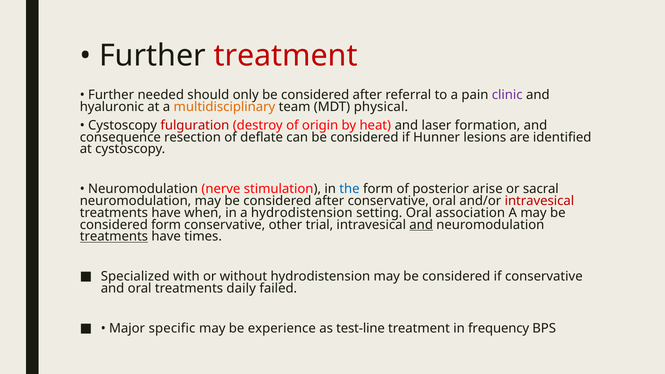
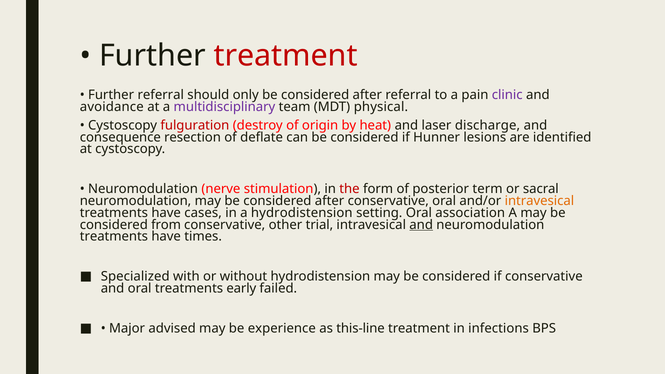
Further needed: needed -> referral (161, 95)
hyaluronic: hyaluronic -> avoidance (112, 107)
multidisciplinary colour: orange -> purple (224, 107)
formation: formation -> discharge (488, 125)
the colour: blue -> red (349, 189)
arise: arise -> term (488, 189)
intravesical colour: red -> orange (539, 201)
when: when -> cases (203, 213)
considered form: form -> from (166, 225)
treatments underline: present -> none (114, 237)
daily: daily -> early (241, 288)
specific: specific -> advised (172, 328)
test-line: test-line -> this-line (361, 328)
frequency: frequency -> infections (499, 328)
